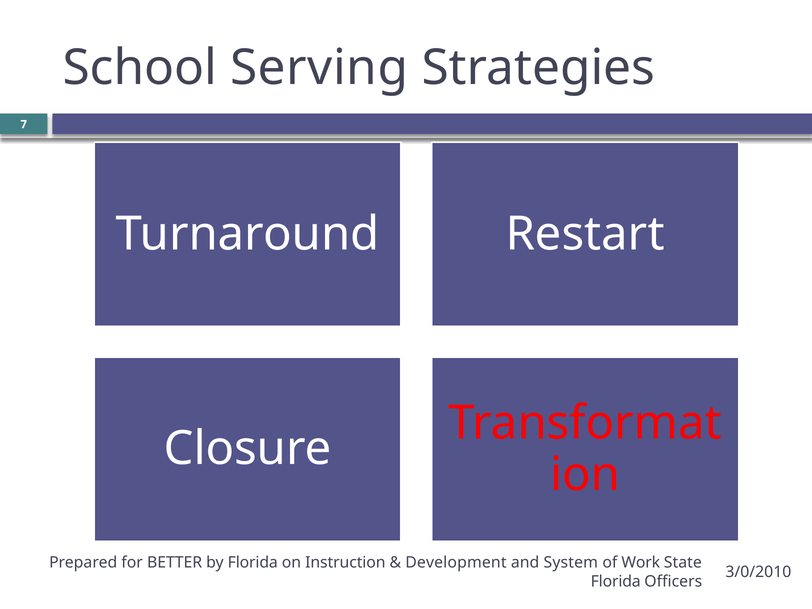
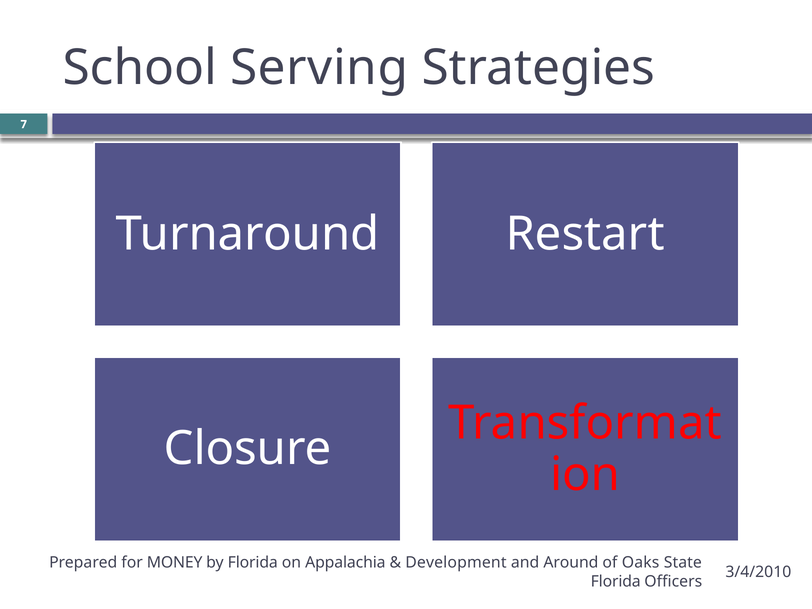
BETTER: BETTER -> MONEY (175, 563)
Instruction: Instruction -> Appalachia (345, 563)
System: System -> Around (571, 563)
Work: Work -> Oaks (641, 563)
3/0/2010: 3/0/2010 -> 3/4/2010 (758, 572)
